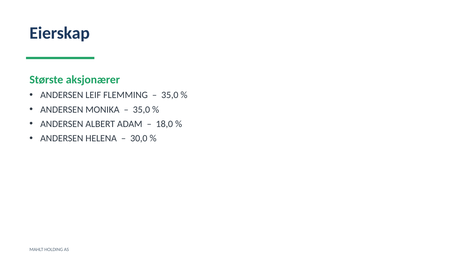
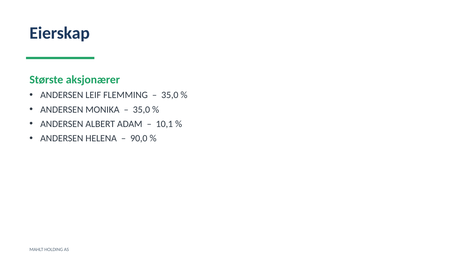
18,0: 18,0 -> 10,1 (164, 124)
30,0: 30,0 -> 90,0 (139, 139)
